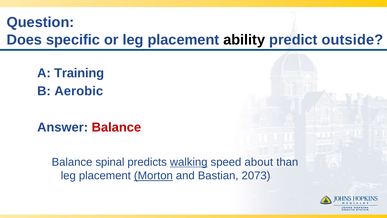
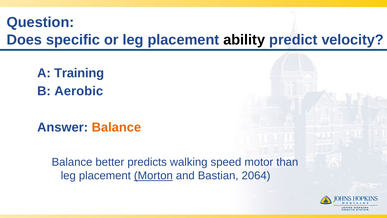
outside: outside -> velocity (353, 40)
Balance colour: red -> orange (116, 127)
spinal: spinal -> better (110, 162)
walking underline: present -> none (189, 162)
about: about -> motor (259, 162)
2073: 2073 -> 2064 (256, 175)
